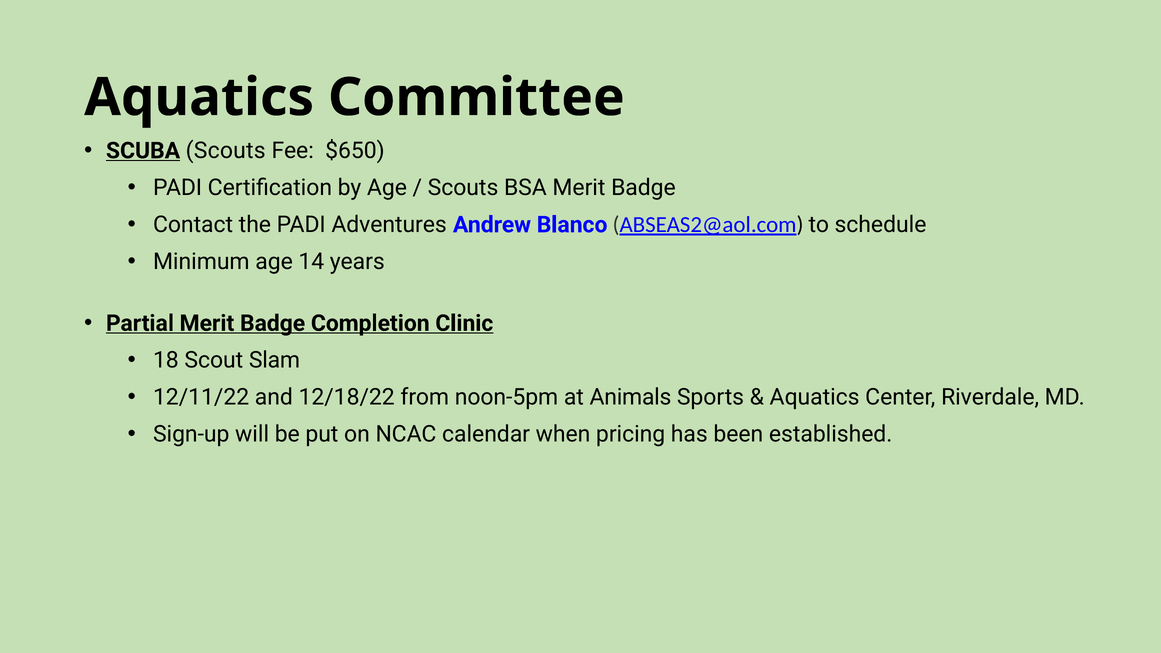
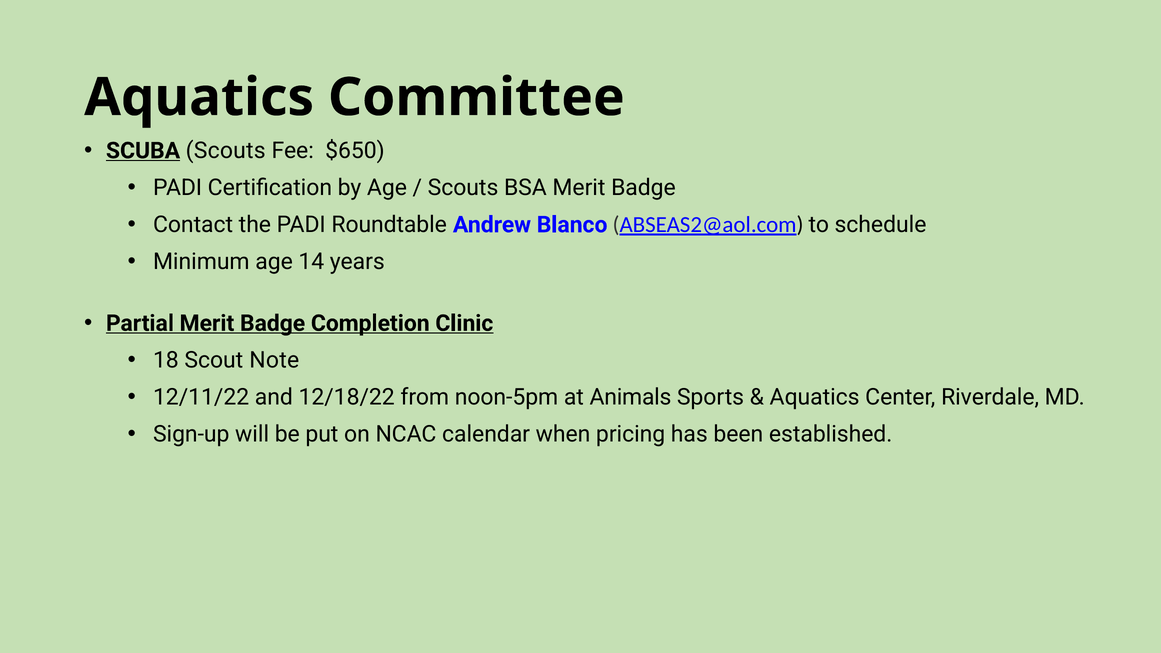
Adventures: Adventures -> Roundtable (389, 225)
Slam: Slam -> Note (274, 360)
